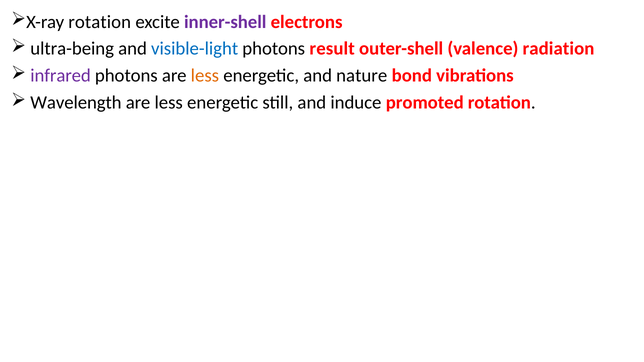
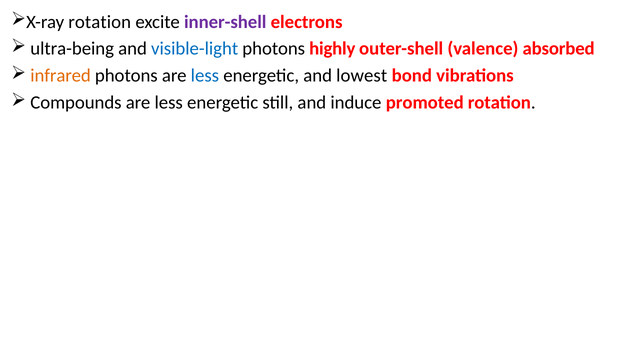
result: result -> highly (332, 49)
radiation: radiation -> absorbed (559, 49)
infrared colour: purple -> orange (61, 76)
less colour: orange -> blue (205, 76)
nature: nature -> lowest (362, 76)
Wavelength: Wavelength -> Compounds (76, 103)
